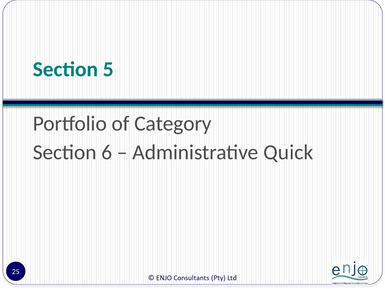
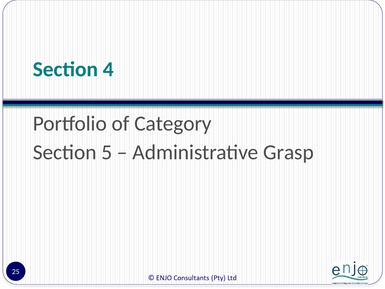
5: 5 -> 4 (108, 69)
6: 6 -> 5 (107, 152)
Quick: Quick -> Grasp (288, 152)
